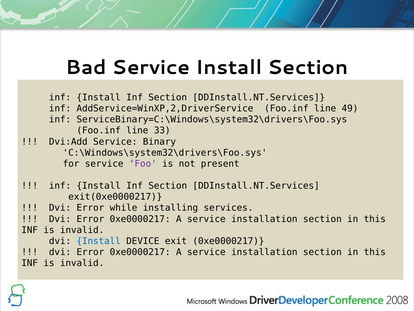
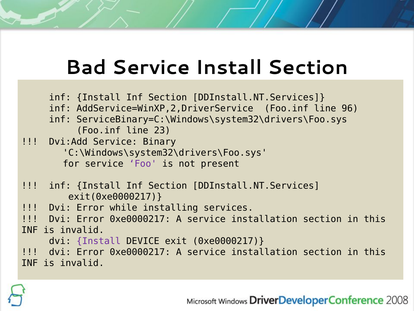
49: 49 -> 96 (350, 108)
33: 33 -> 23 (162, 130)
Install colour: blue -> purple (99, 241)
